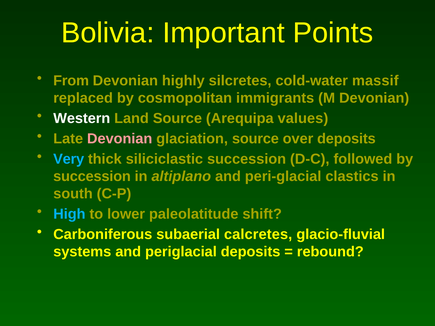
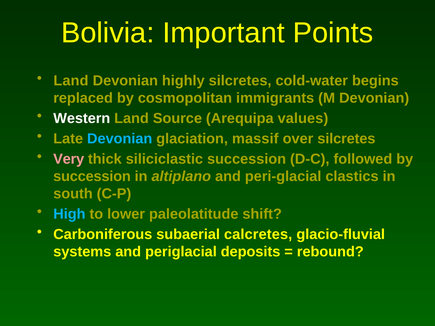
From: From -> Land (71, 81)
massif: massif -> begins (375, 81)
Devonian colour: pink -> light blue (120, 139)
glaciation source: source -> massif (255, 139)
over deposits: deposits -> silcretes (346, 139)
Very colour: light blue -> pink (69, 159)
